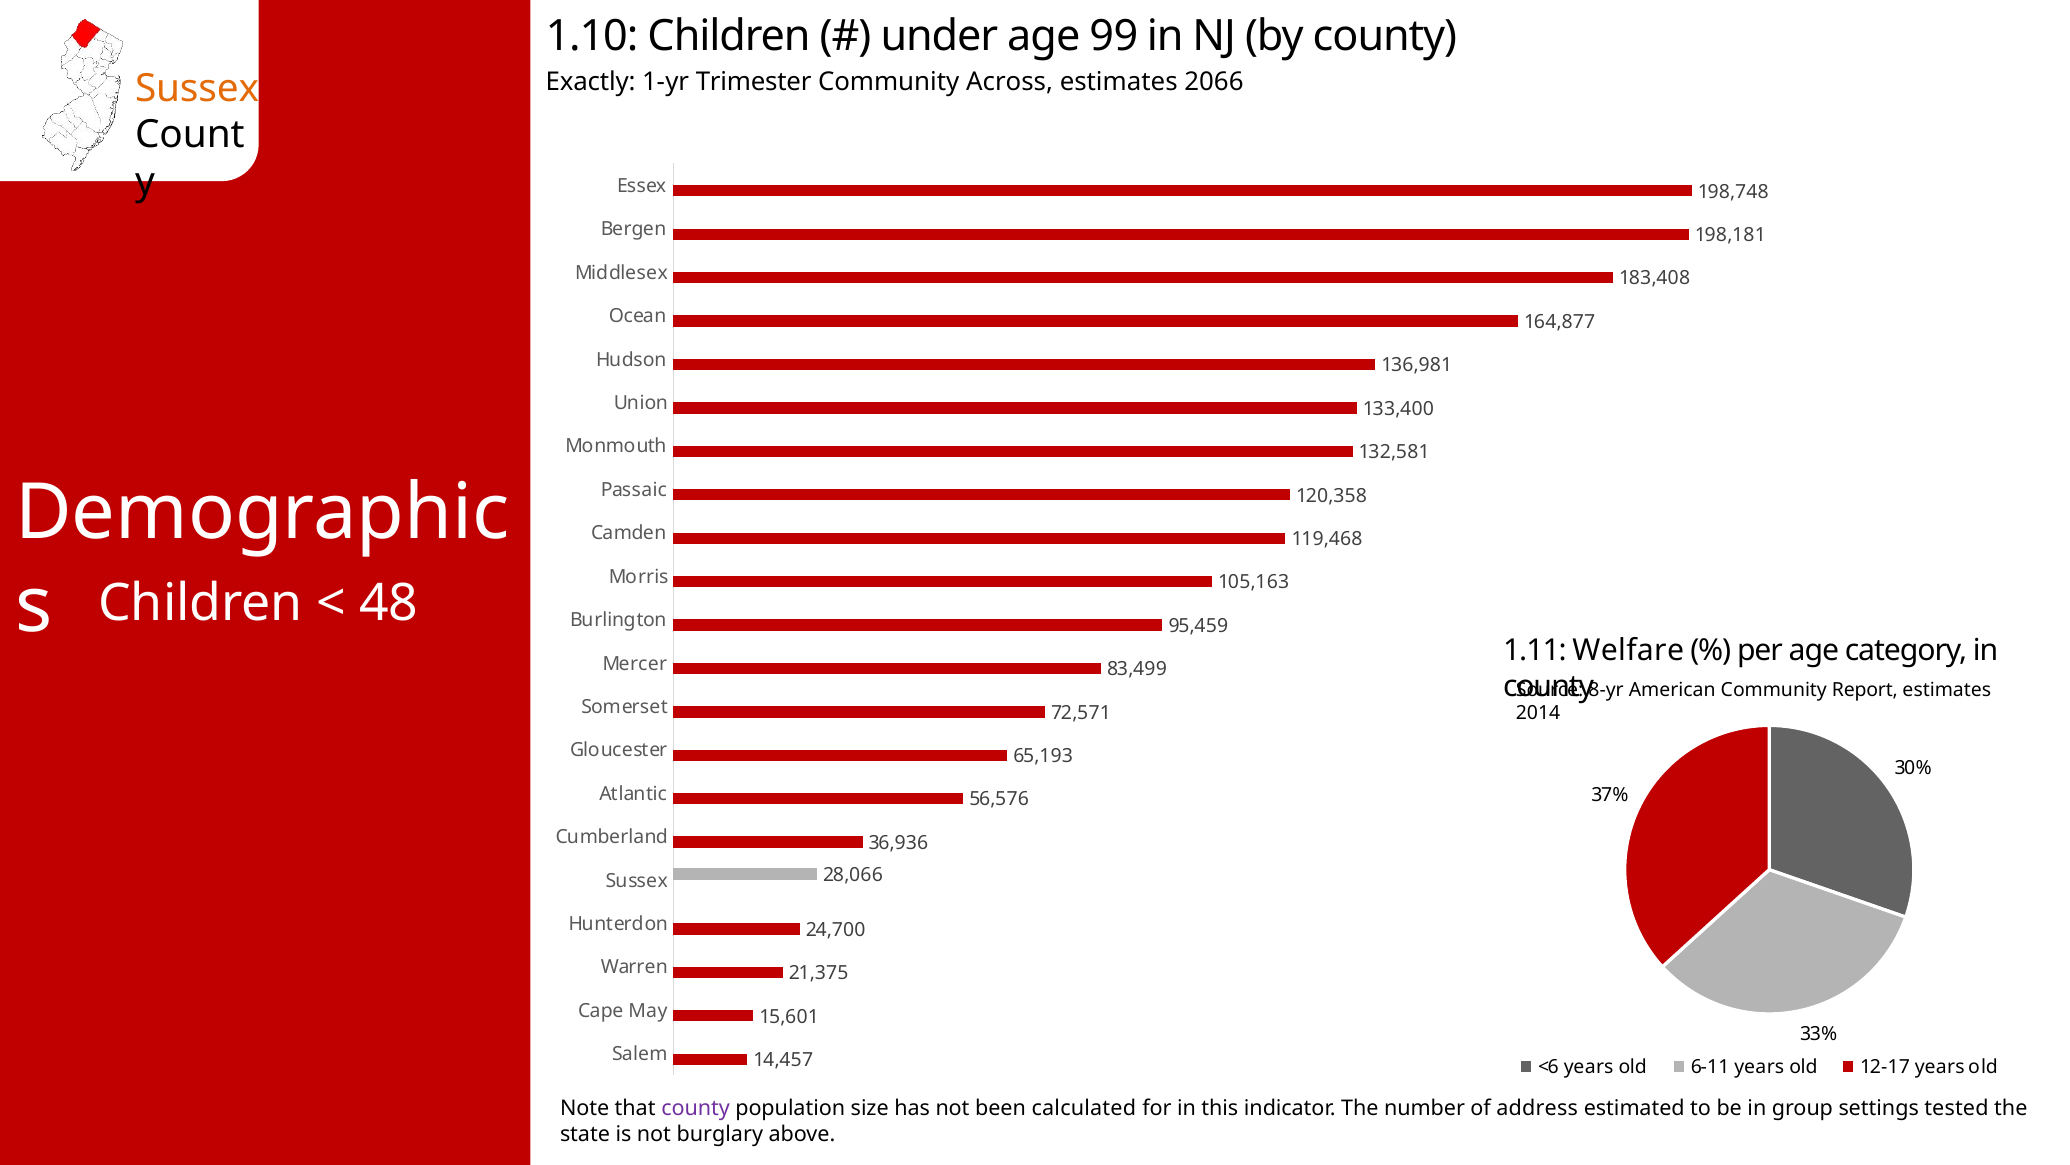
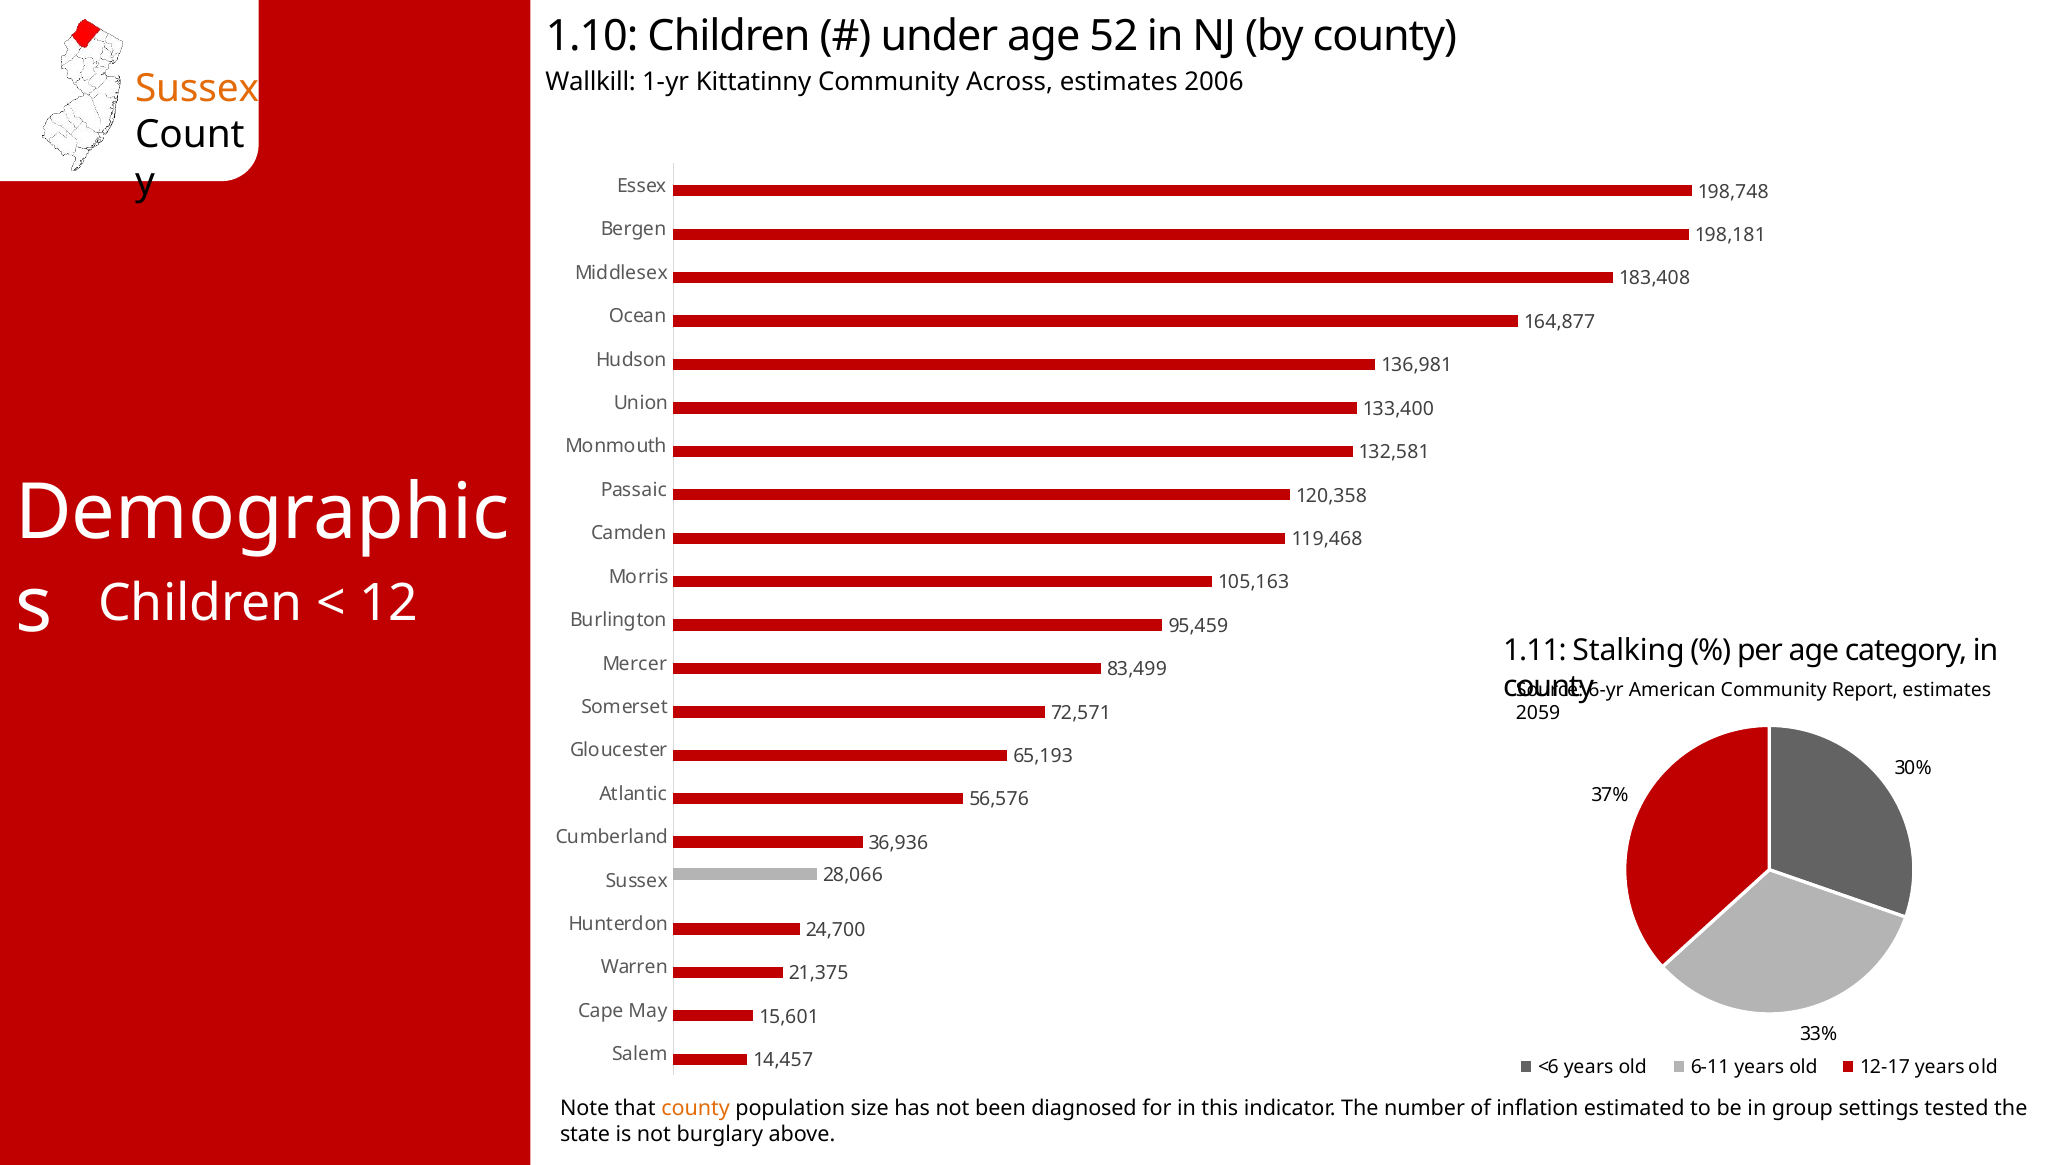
99: 99 -> 52 (1114, 37)
Exactly: Exactly -> Wallkill (591, 82)
Trimester: Trimester -> Kittatinny (754, 82)
2066: 2066 -> 2006 (1214, 82)
48: 48 -> 12 (389, 603)
Welfare: Welfare -> Stalking (1628, 650)
8-yr: 8-yr -> 6-yr (1606, 690)
2014: 2014 -> 2059 (1538, 713)
county colour: purple -> orange (696, 1107)
calculated: calculated -> diagnosed (1084, 1107)
address: address -> inflation (1537, 1107)
